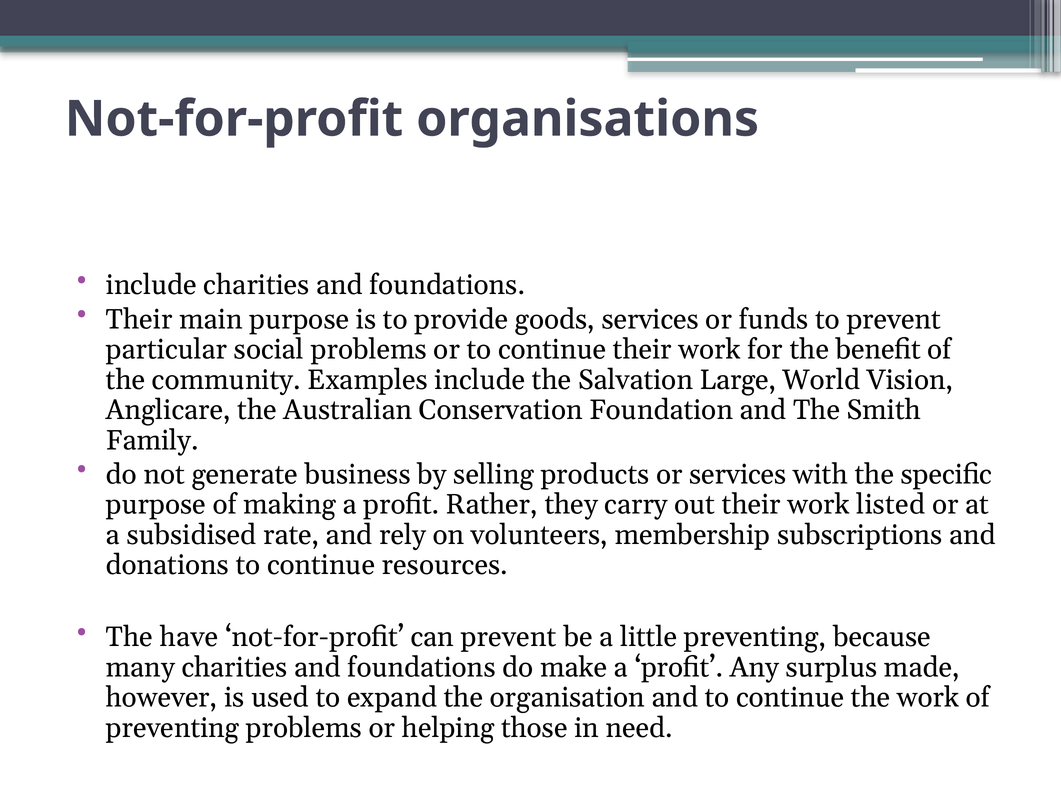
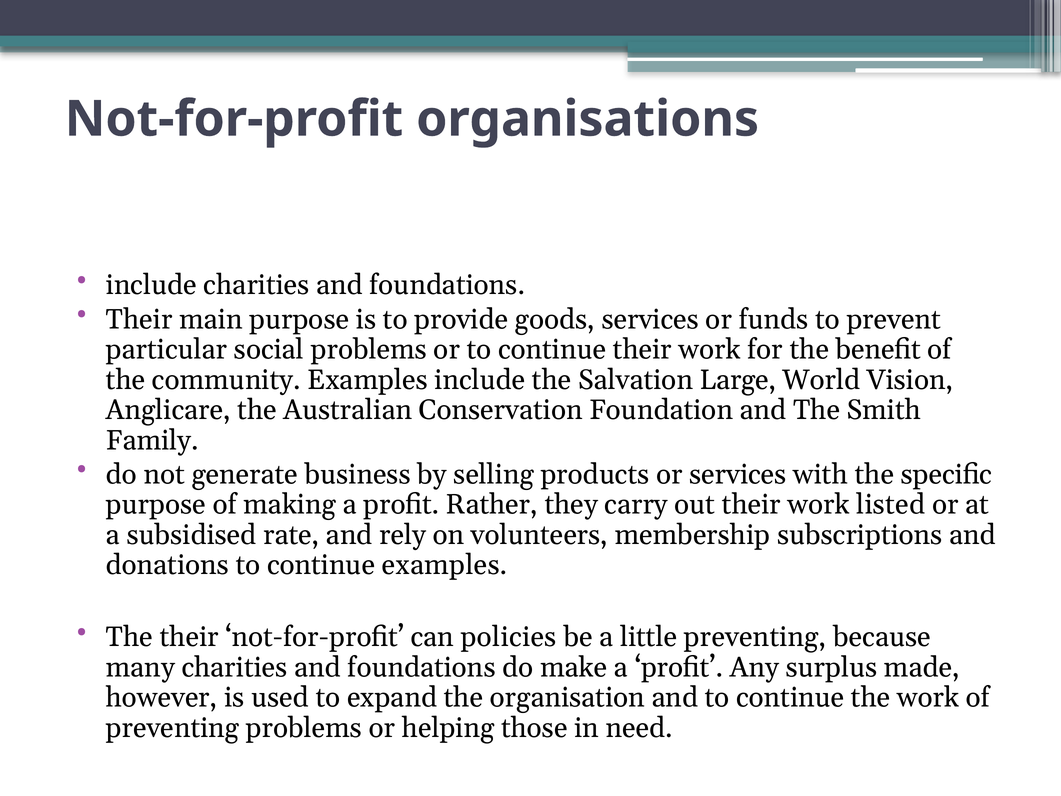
continue resources: resources -> examples (445, 565)
The have: have -> their (189, 637)
can prevent: prevent -> policies (509, 637)
